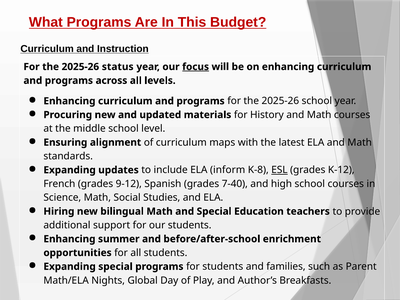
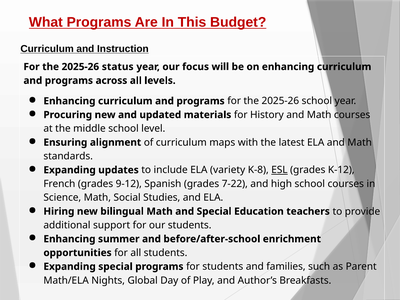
focus underline: present -> none (196, 67)
inform: inform -> variety (228, 170)
7-40: 7-40 -> 7-22 (235, 184)
